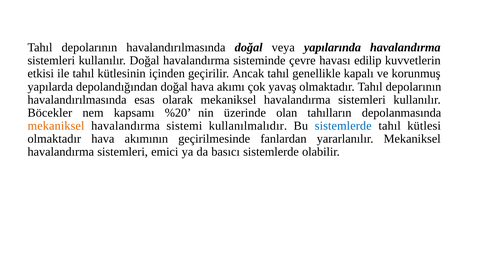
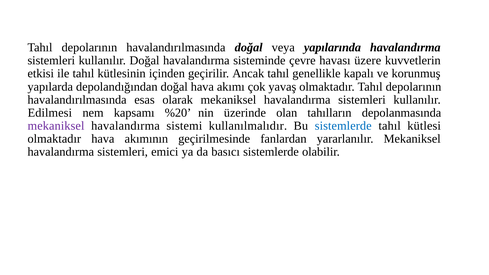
edilip: edilip -> üzere (368, 61)
Böcekler: Böcekler -> Edilmesi (50, 113)
mekaniksel colour: orange -> purple (56, 126)
